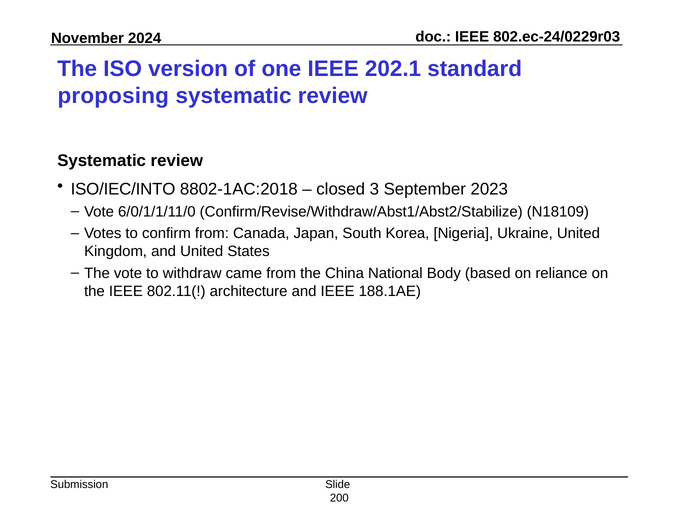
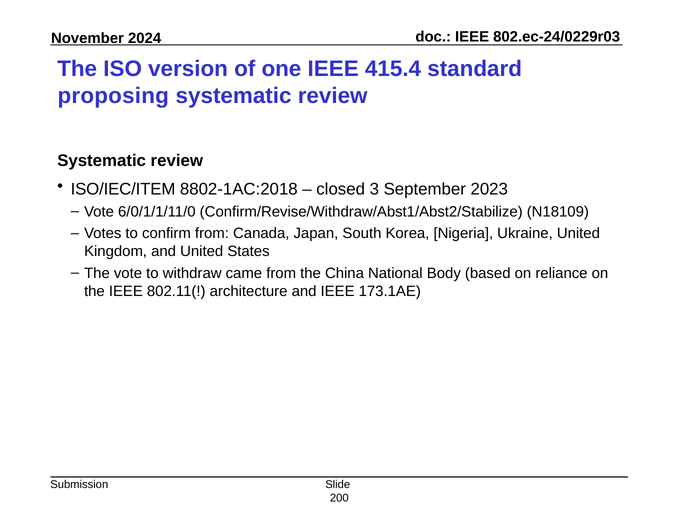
202.1: 202.1 -> 415.4 (393, 69)
ISO/IEC/INTO: ISO/IEC/INTO -> ISO/IEC/ITEM (123, 189)
188.1AE: 188.1AE -> 173.1AE (390, 291)
